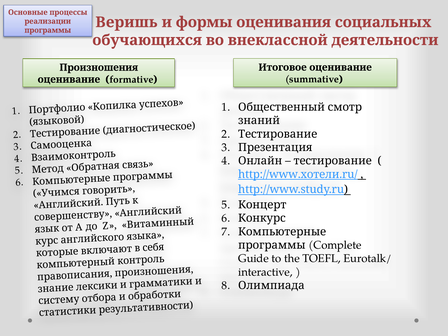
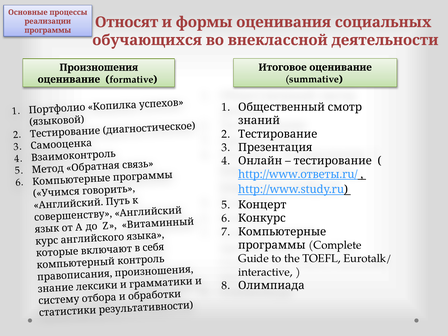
Веришь: Веришь -> Относят (127, 22)
http://www.хотели.ru/: http://www.хотели.ru/ -> http://www.ответы.ru/ (298, 174)
